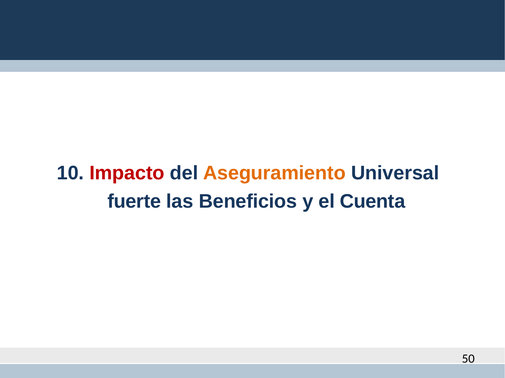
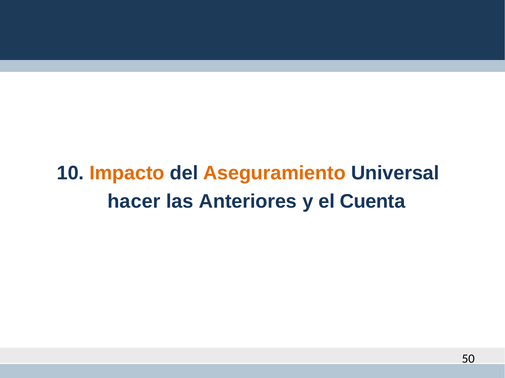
Impacto colour: red -> orange (127, 173)
fuerte: fuerte -> hacer (134, 202)
Beneficios: Beneficios -> Anteriores (248, 202)
